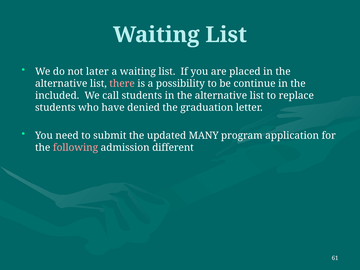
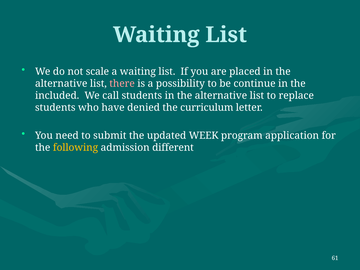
later: later -> scale (97, 72)
graduation: graduation -> curriculum (207, 108)
MANY: MANY -> WEEK (204, 136)
following colour: pink -> yellow (76, 148)
